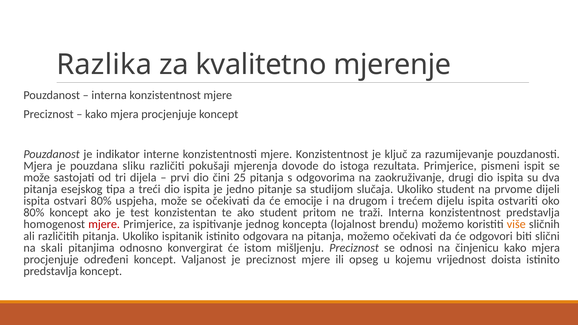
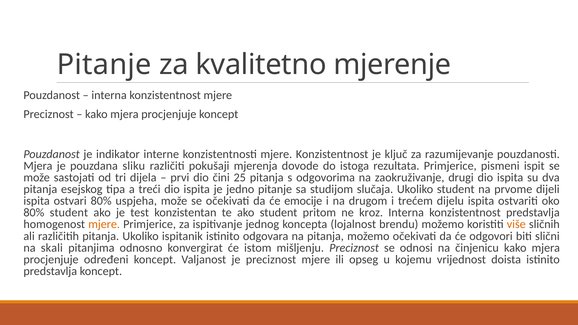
Razlika: Razlika -> Pitanje (104, 65)
80% koncept: koncept -> student (69, 213)
traži: traži -> kroz (371, 213)
mjere colour: red -> orange (104, 224)
